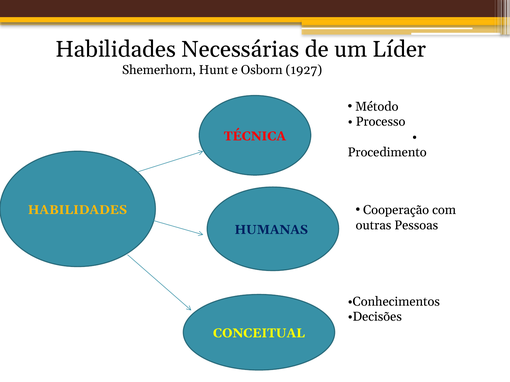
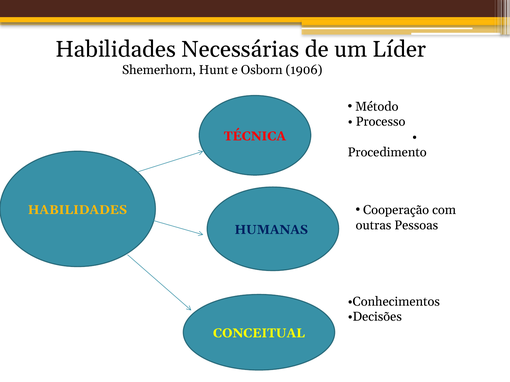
1927: 1927 -> 1906 (304, 70)
